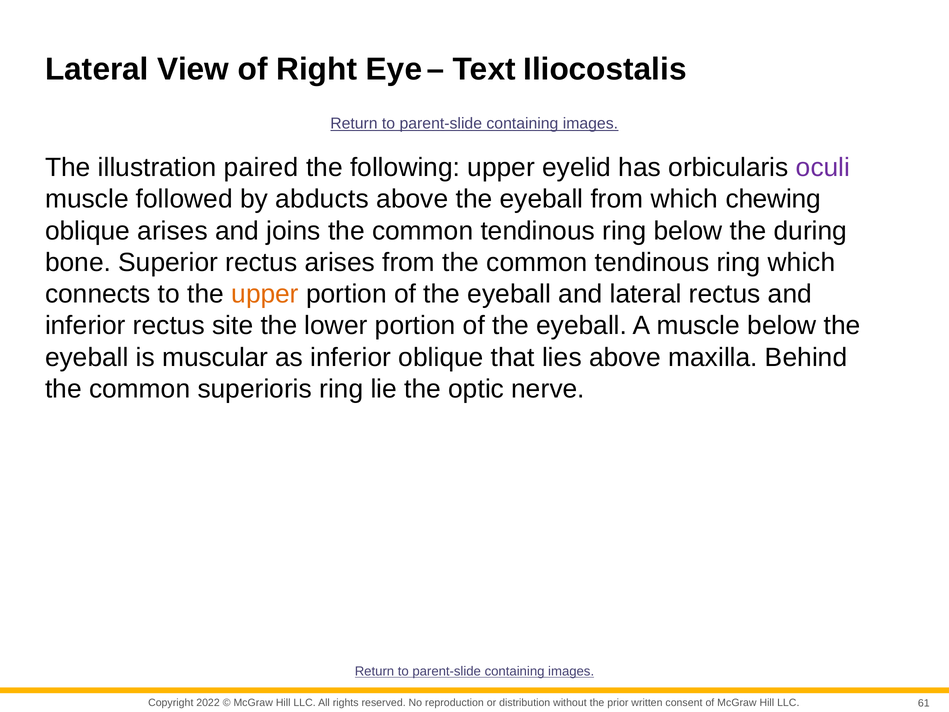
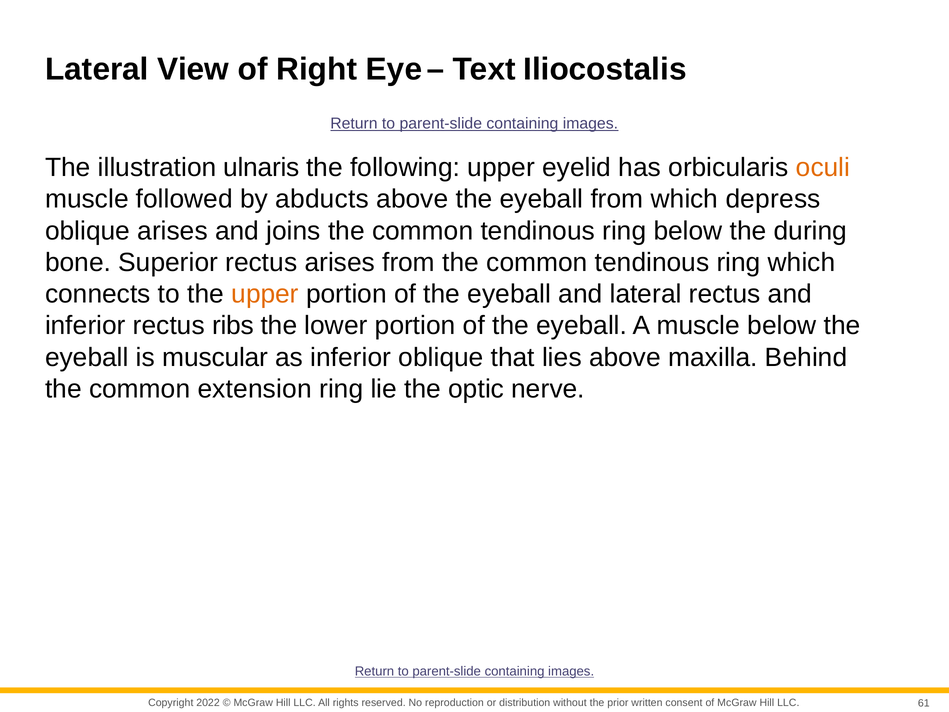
paired: paired -> ulnaris (261, 167)
oculi colour: purple -> orange (823, 167)
chewing: chewing -> depress (773, 199)
site: site -> ribs (233, 326)
superioris: superioris -> extension (255, 389)
